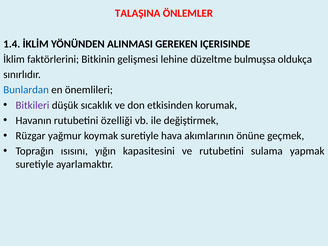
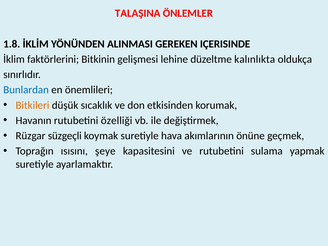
1.4: 1.4 -> 1.8 (12, 44)
bulmuşsa: bulmuşsa -> kalınlıkta (255, 59)
Bitkileri colour: purple -> orange (32, 105)
yağmur: yağmur -> süzgeçli (65, 136)
yığın: yığın -> şeye (105, 151)
